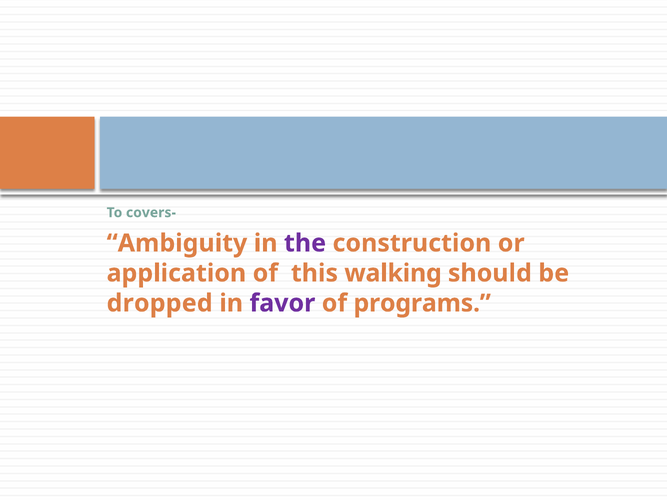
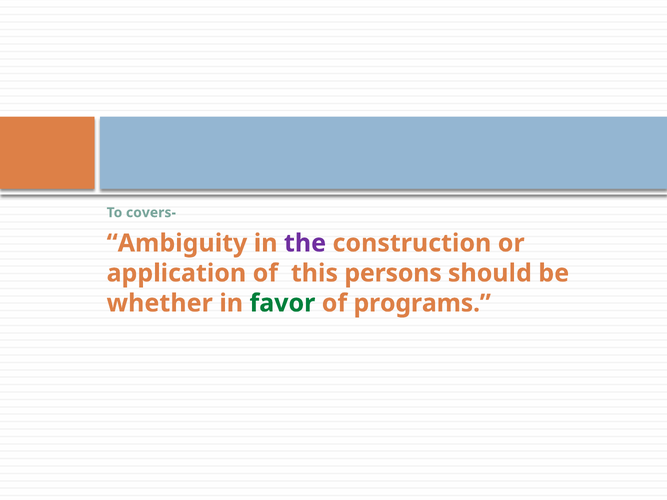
walking: walking -> persons (393, 273)
dropped: dropped -> whether (160, 303)
favor colour: purple -> green (282, 303)
